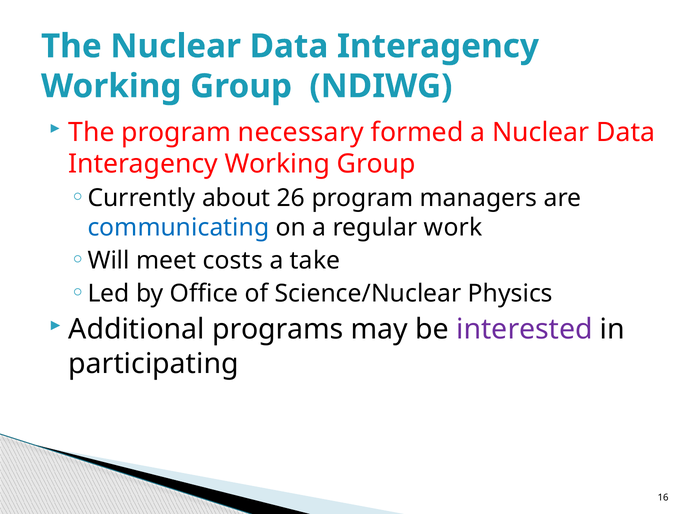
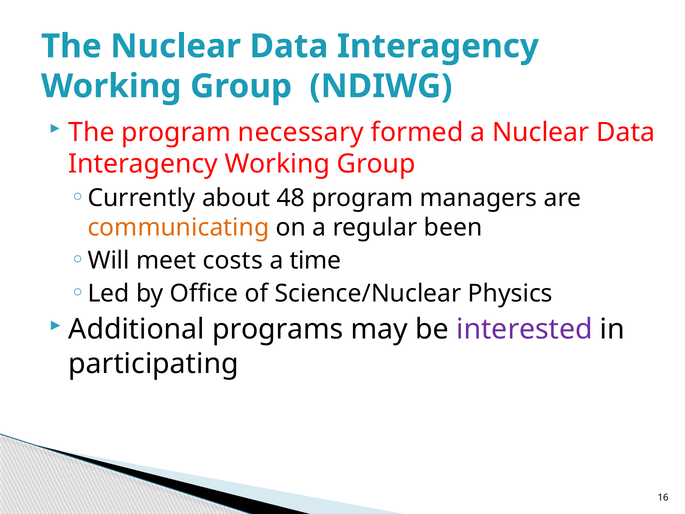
26: 26 -> 48 (291, 198)
communicating colour: blue -> orange (178, 228)
work: work -> been (453, 228)
take: take -> time (315, 260)
